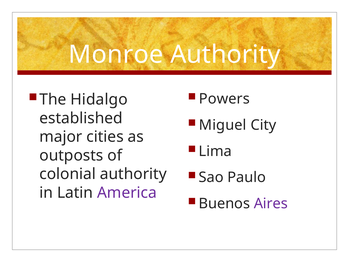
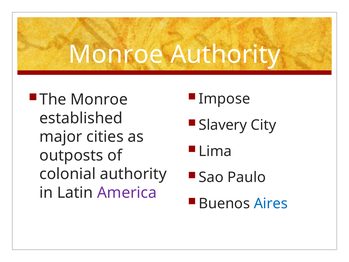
Powers: Powers -> Impose (224, 99)
The Hidalgo: Hidalgo -> Monroe (99, 99)
Miguel: Miguel -> Slavery (223, 125)
Aires colour: purple -> blue (271, 203)
